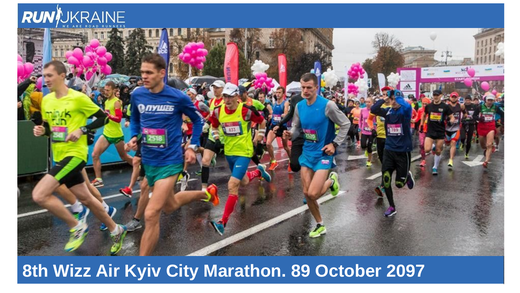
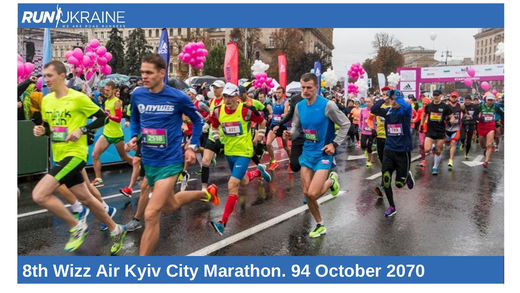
89: 89 -> 94 (301, 270)
2097: 2097 -> 2070 (406, 270)
